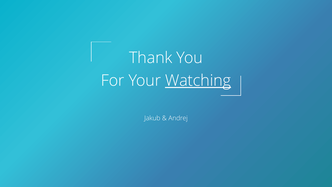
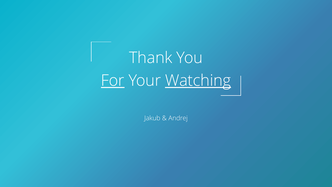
For underline: none -> present (113, 81)
